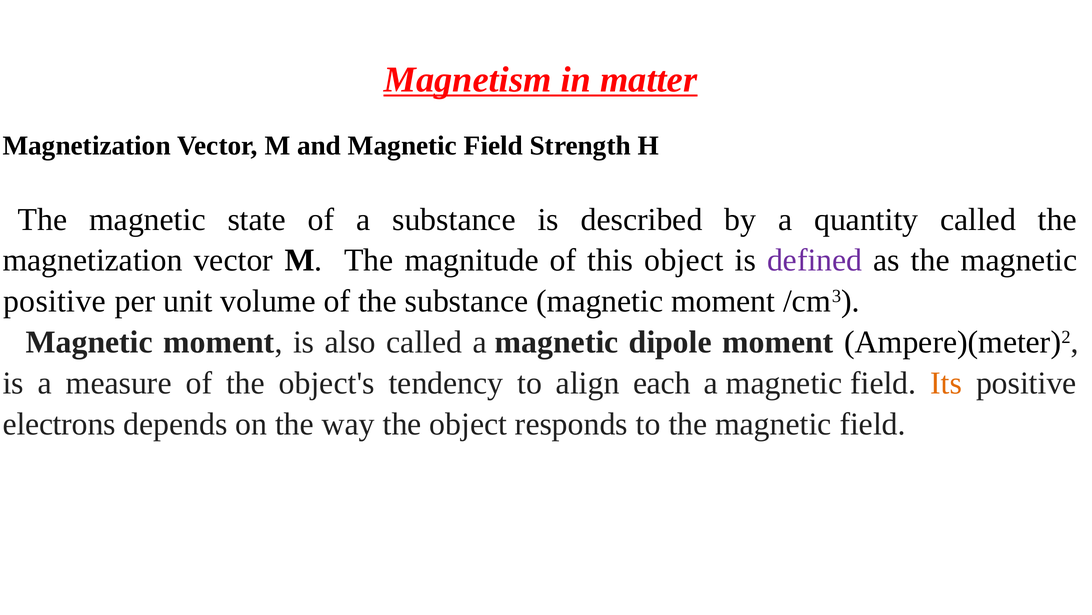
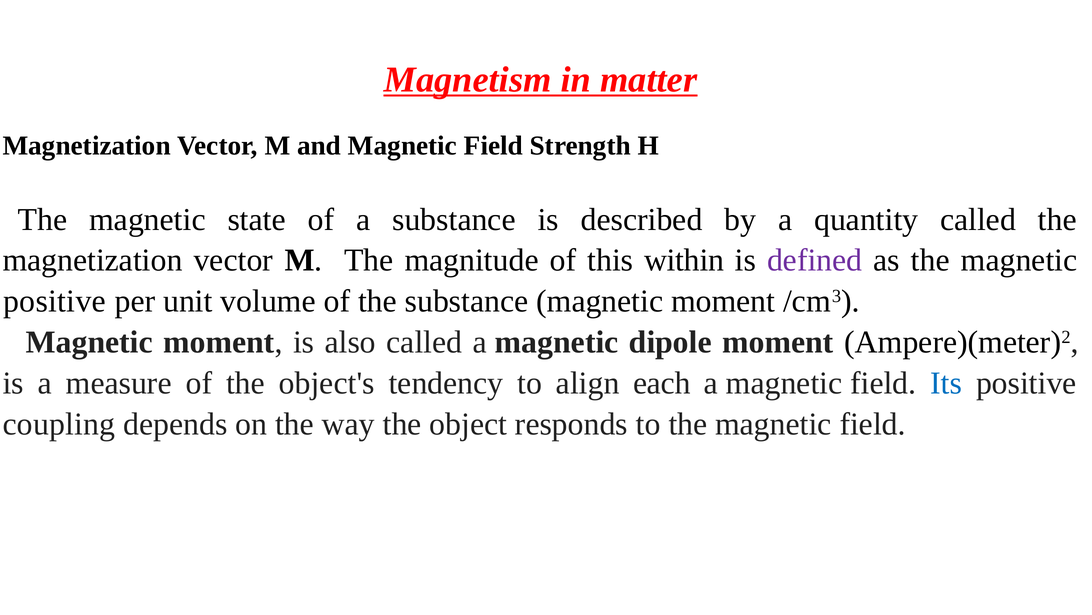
this object: object -> within (684, 260)
Its colour: orange -> blue (946, 383)
electrons: electrons -> coupling (59, 424)
